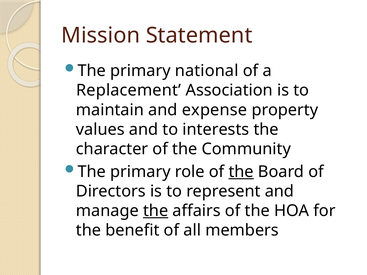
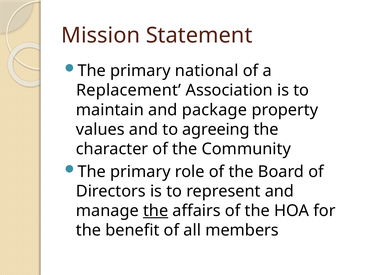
expense: expense -> package (214, 110)
interests: interests -> agreeing (216, 130)
the underline: present -> none (241, 172)
